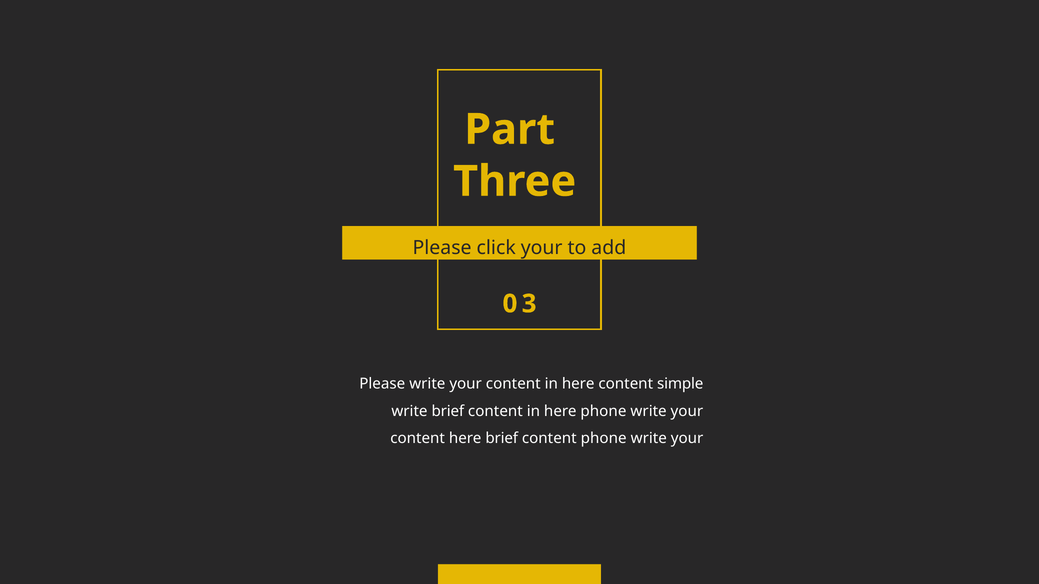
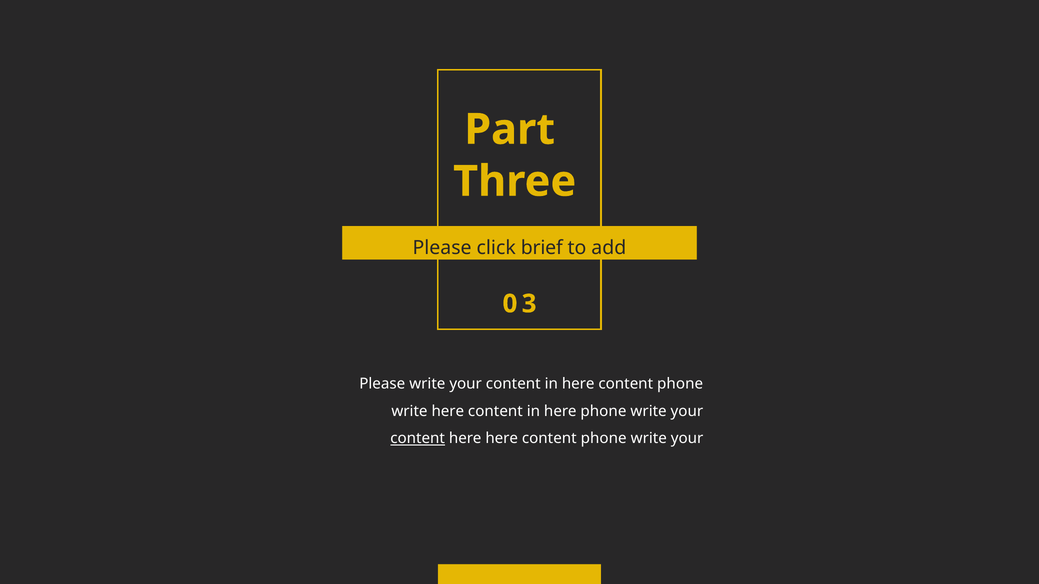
click your: your -> brief (542, 248)
simple: simple -> phone (680, 384)
write brief: brief -> here (448, 411)
content underline: none -> present (418, 439)
here brief: brief -> here (502, 439)
